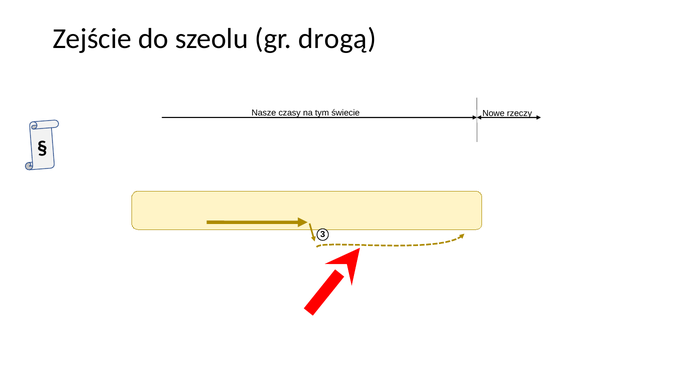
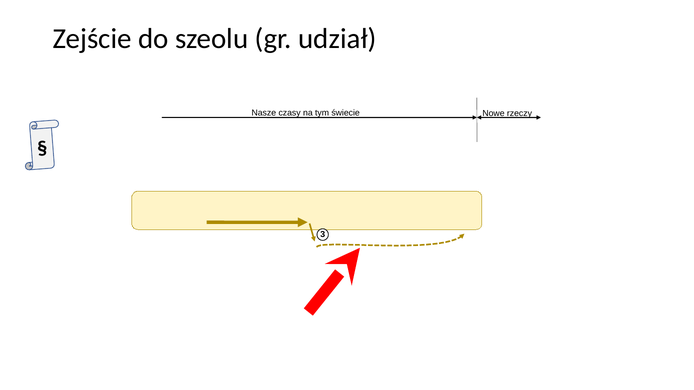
drogą: drogą -> udział (337, 39)
